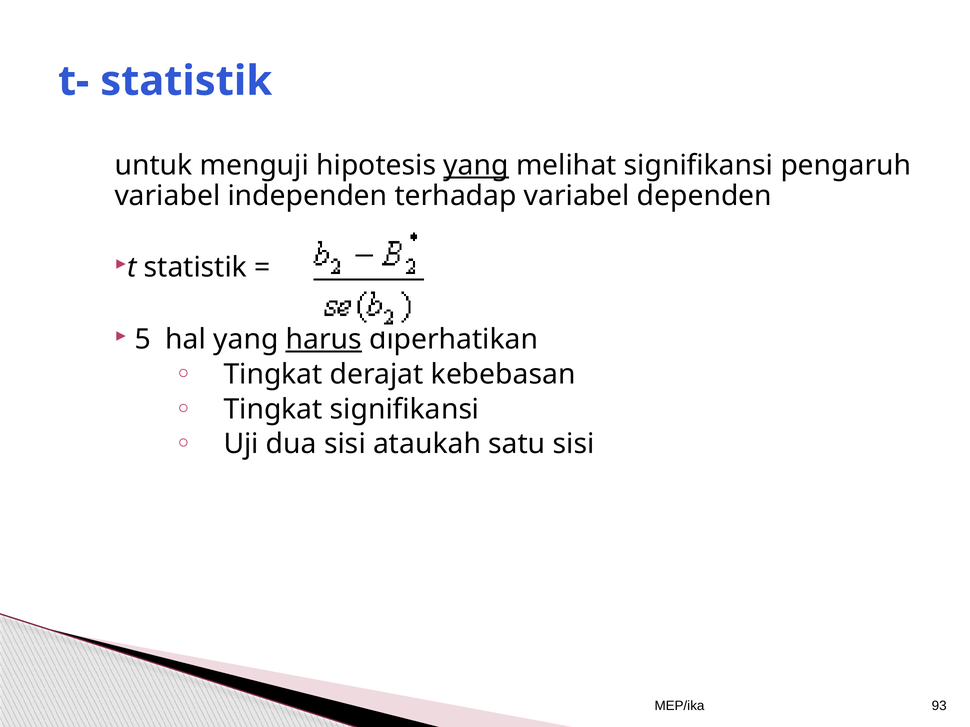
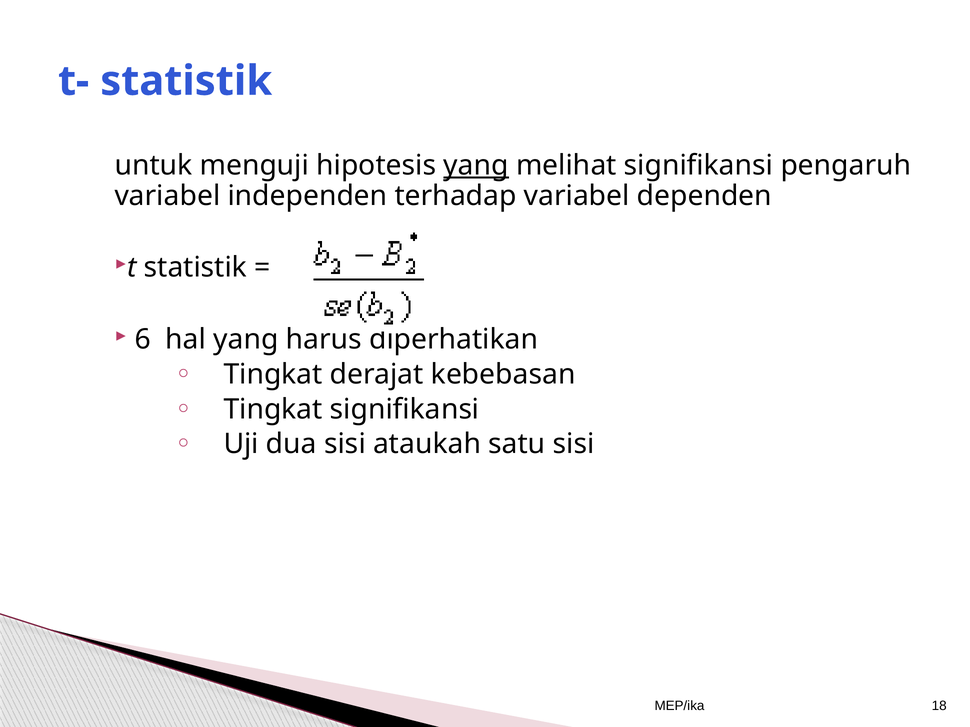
5: 5 -> 6 (143, 340)
harus underline: present -> none (324, 340)
93: 93 -> 18 (939, 707)
